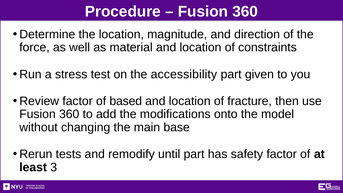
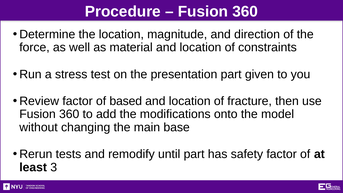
accessibility: accessibility -> presentation (184, 74)
